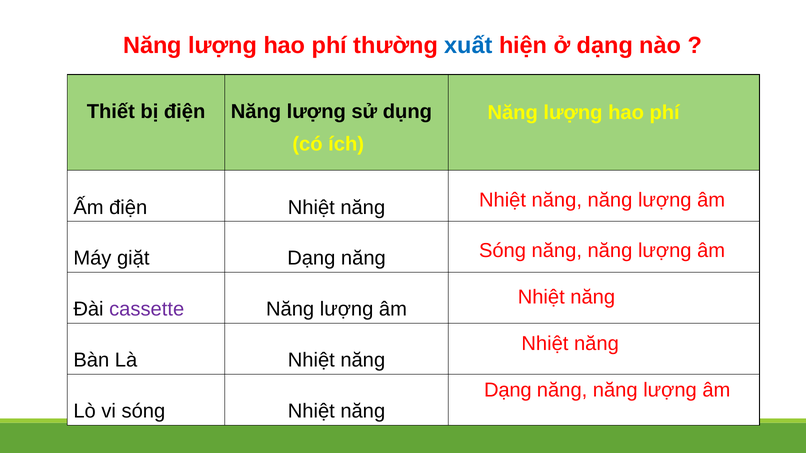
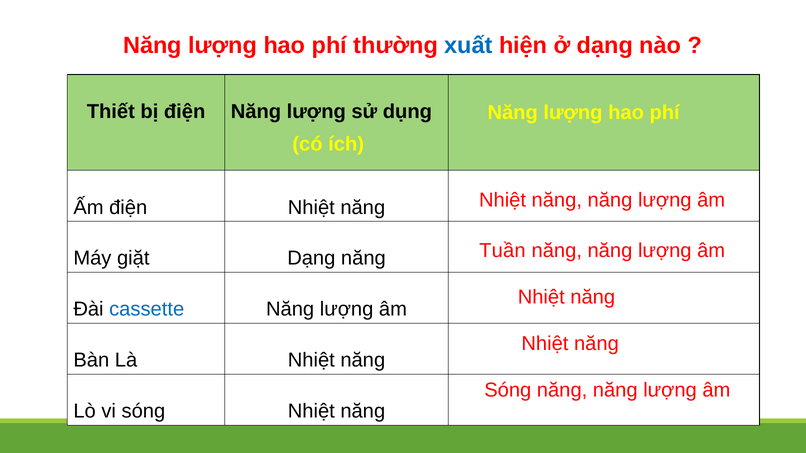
Sóng: Sóng -> Tuần (502, 251)
cassette colour: purple -> blue (147, 310)
Dạng: Dạng -> Sóng (508, 391)
